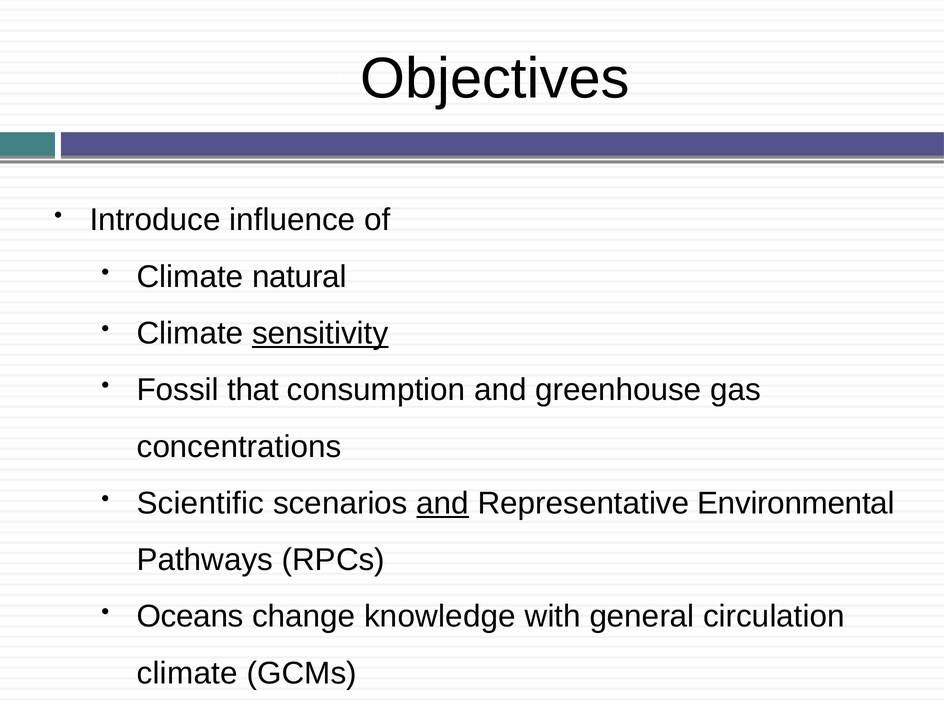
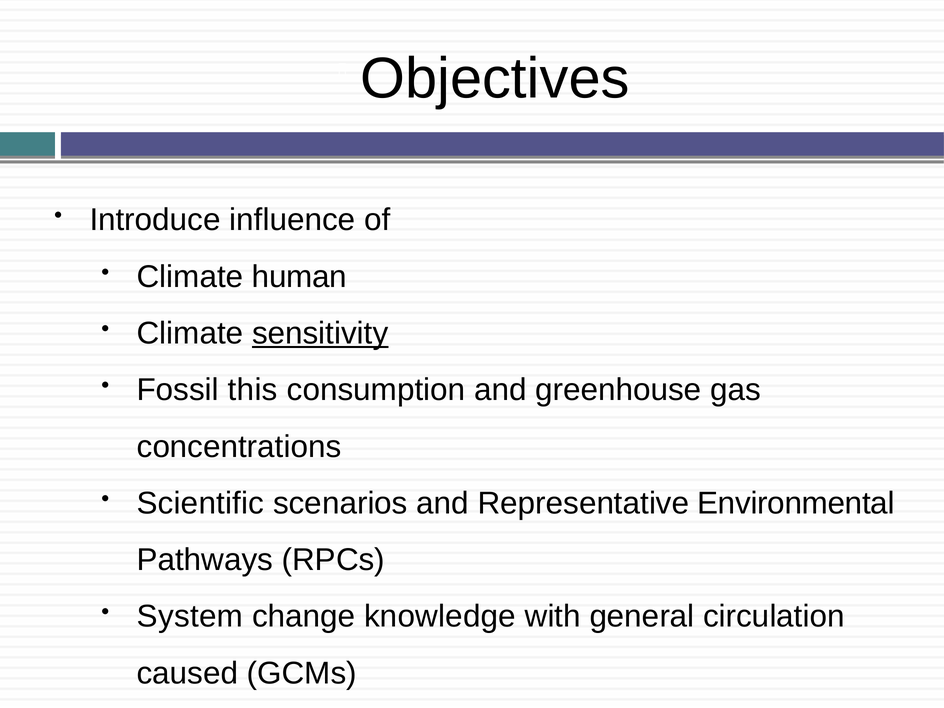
natural: natural -> human (299, 277)
that: that -> this (253, 390)
and underline: present -> none (443, 503)
Oceans: Oceans -> System (190, 617)
climate: climate -> caused (187, 673)
